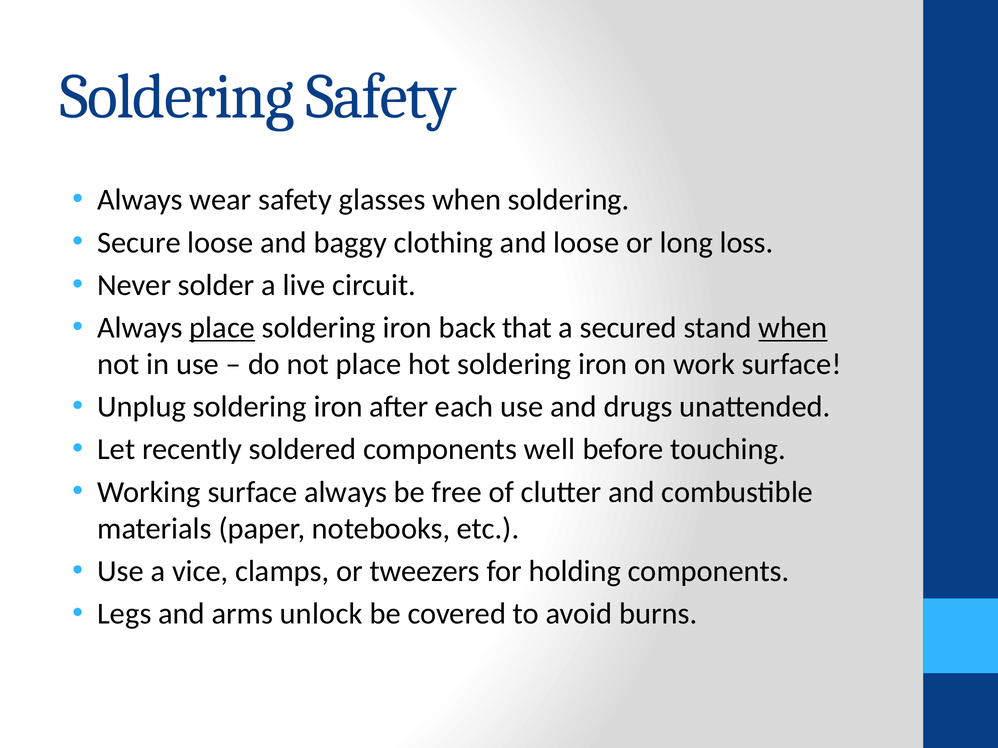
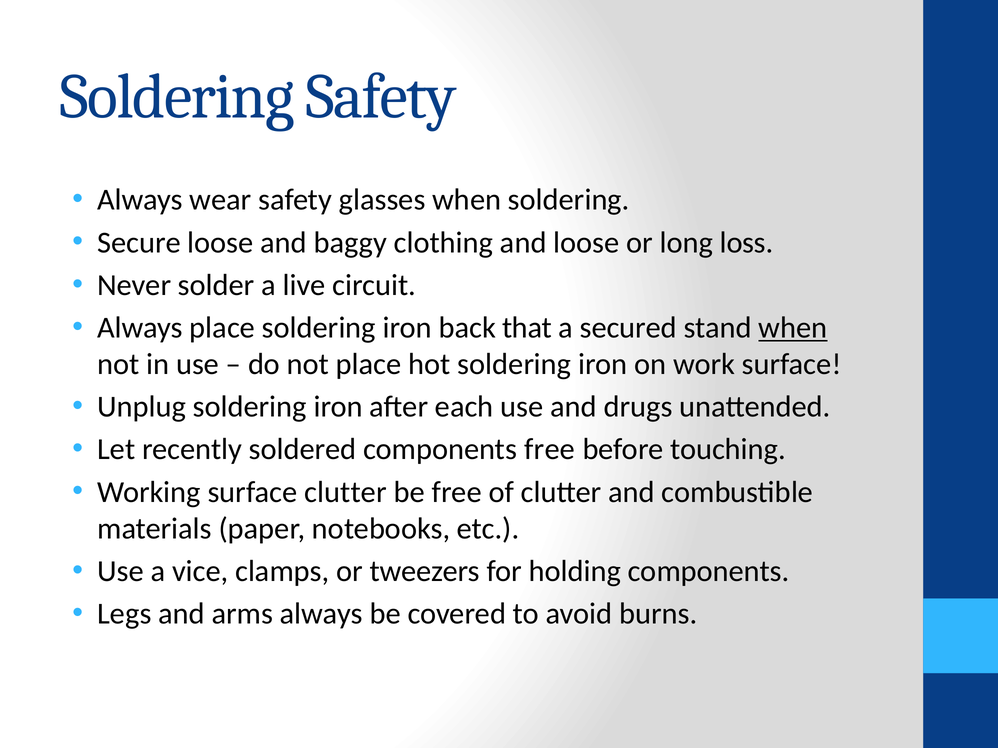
place underline: present -> none (222, 328)
components well: well -> free (550, 450)
surface always: always -> clutter (346, 492)
arms unlock: unlock -> always (321, 614)
